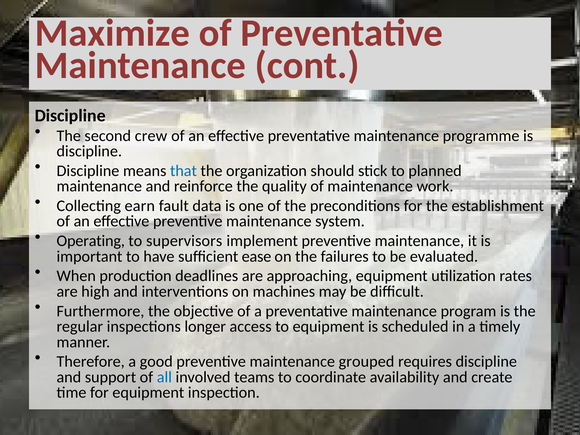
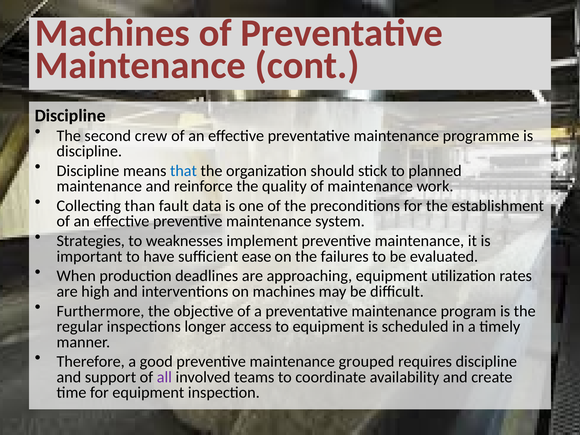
Maximize: Maximize -> Machines (112, 33)
earn: earn -> than (140, 206)
Operating: Operating -> Strategies (91, 241)
supervisors: supervisors -> weaknesses (184, 241)
all colour: blue -> purple (164, 377)
